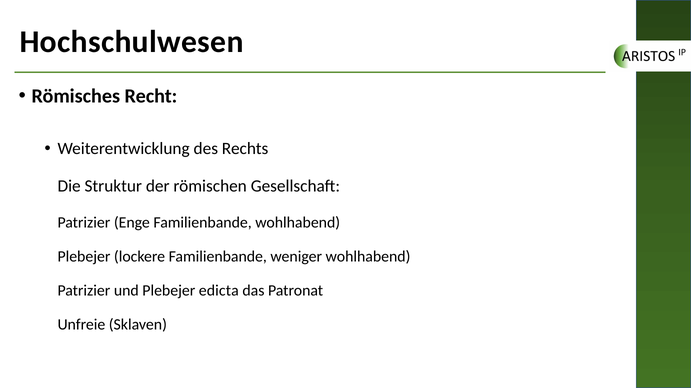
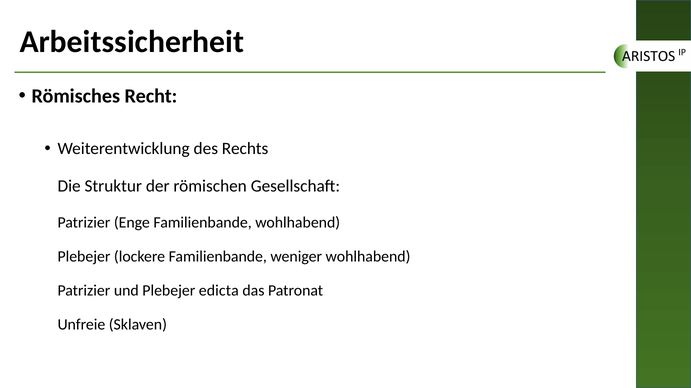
Hochschulwesen: Hochschulwesen -> Arbeitssicherheit (132, 42)
